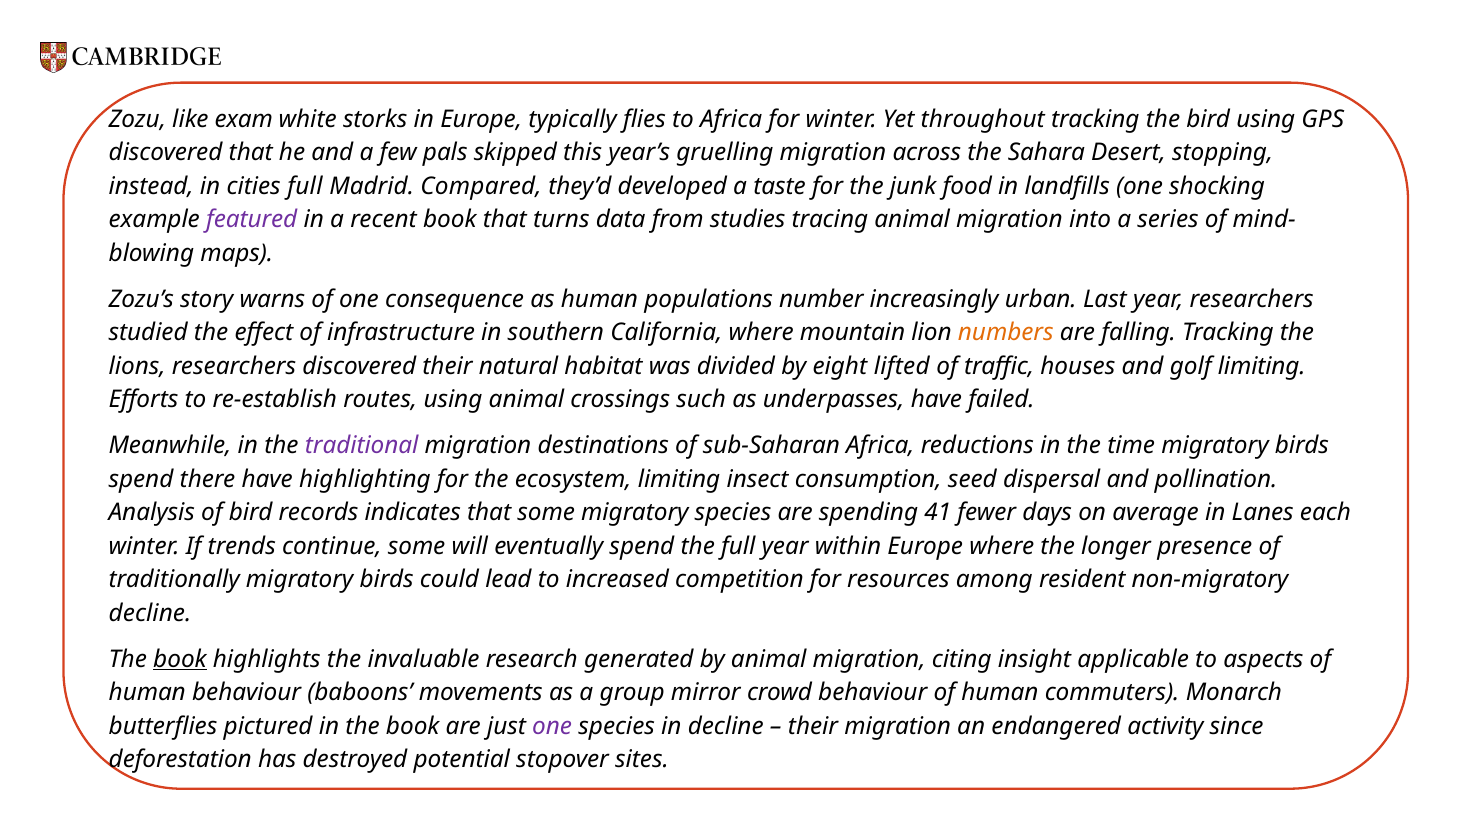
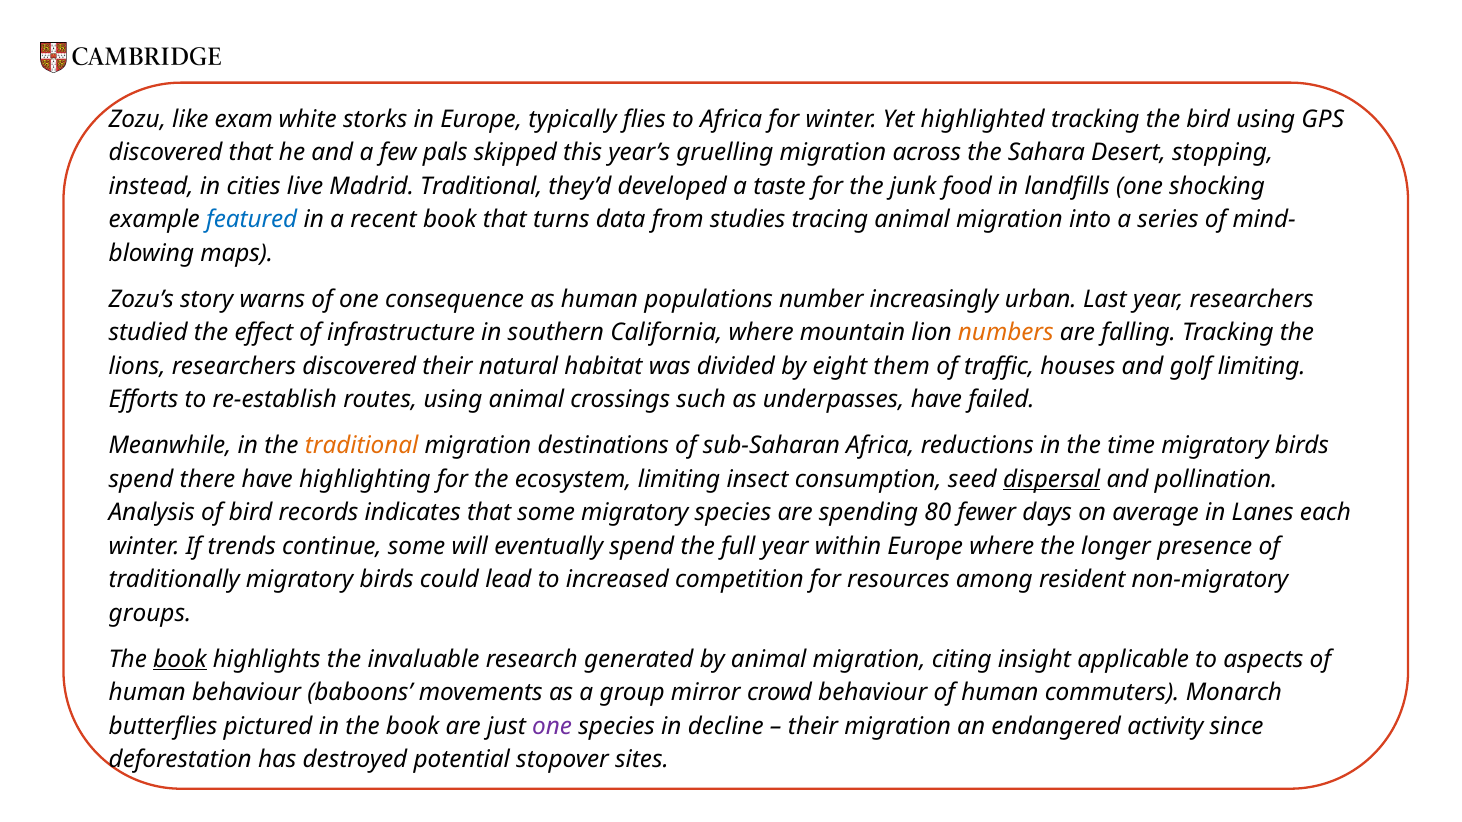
throughout: throughout -> highlighted (983, 119)
cities full: full -> live (305, 186)
Madrid Compared: Compared -> Traditional (481, 186)
featured colour: purple -> blue (252, 220)
lifted: lifted -> them (902, 366)
traditional colour: purple -> orange (362, 446)
dispersal underline: none -> present (1052, 479)
41: 41 -> 80 (938, 513)
decline: decline -> groups (150, 614)
